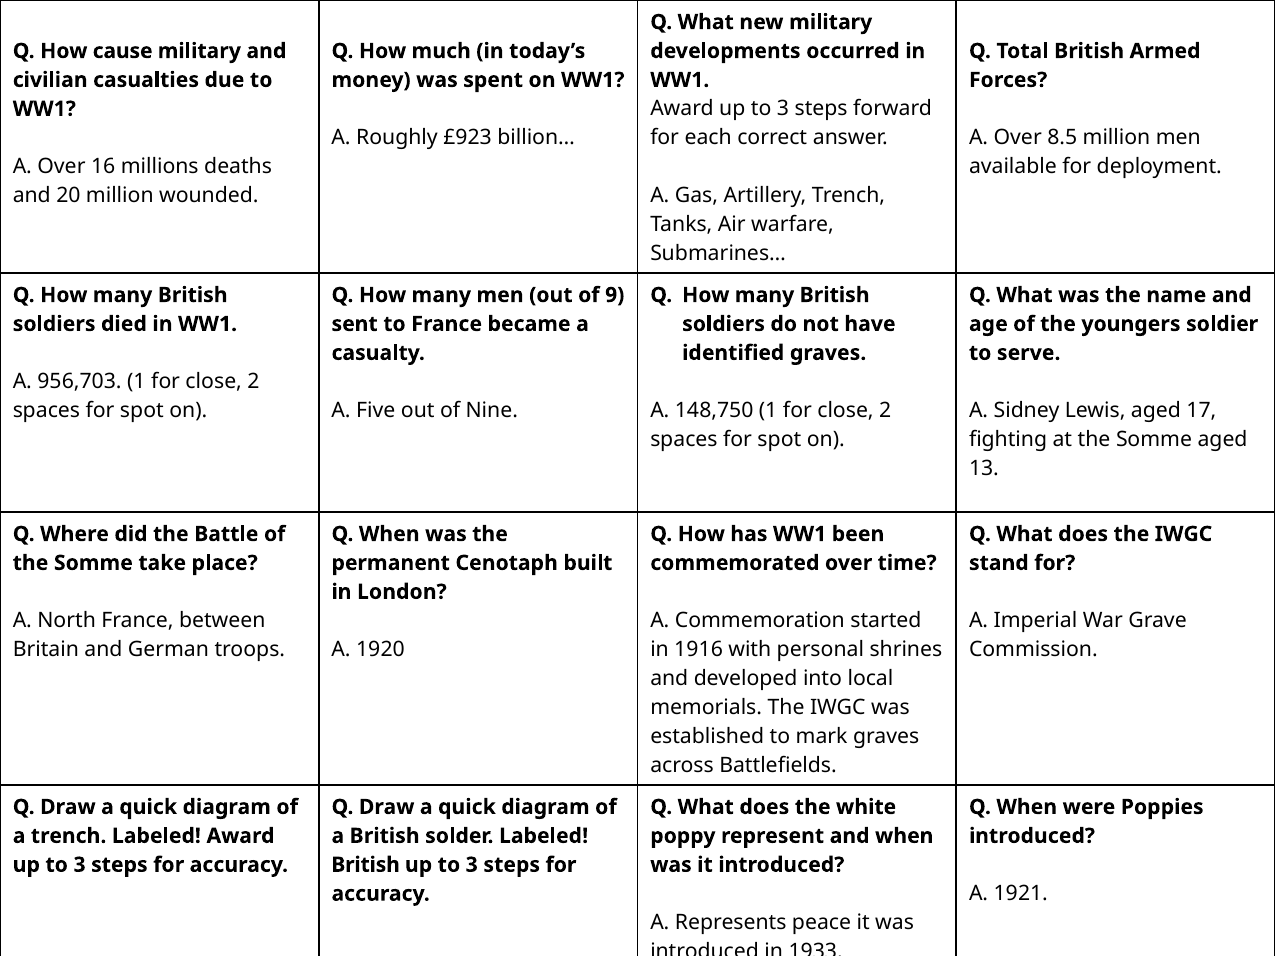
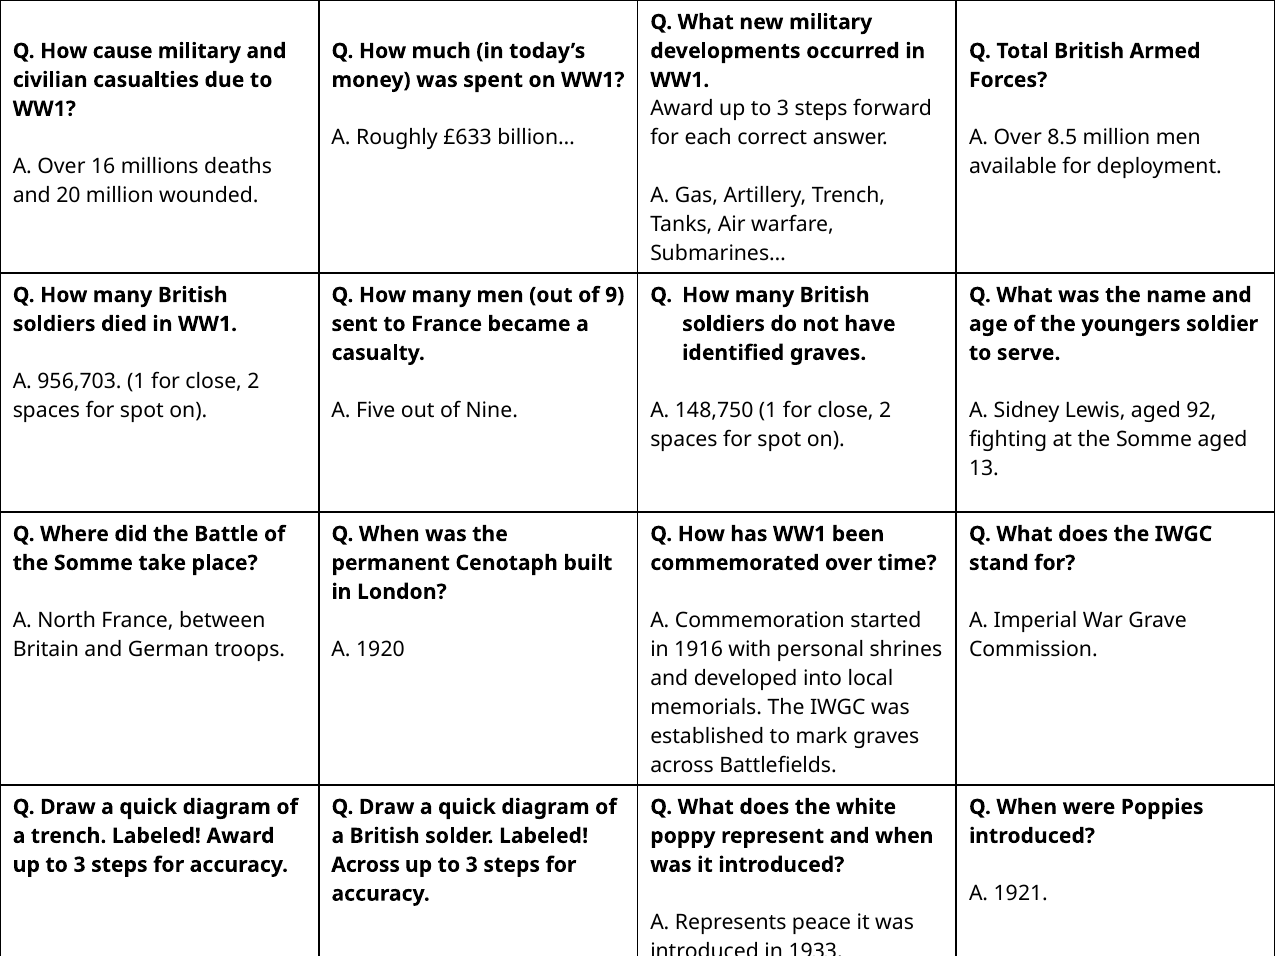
£923: £923 -> £633 (468, 138)
17: 17 -> 92 (1201, 411)
British: British -> Across (366, 865)
